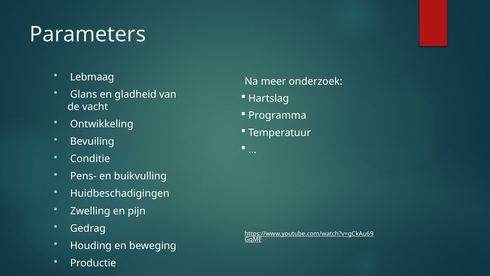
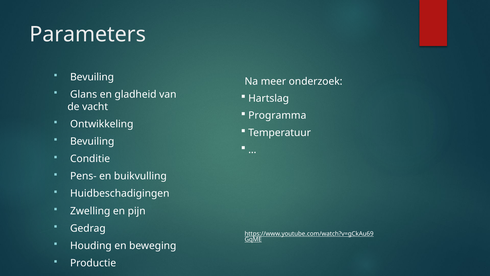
Lebmaag: Lebmaag -> Bevuiling (92, 77)
